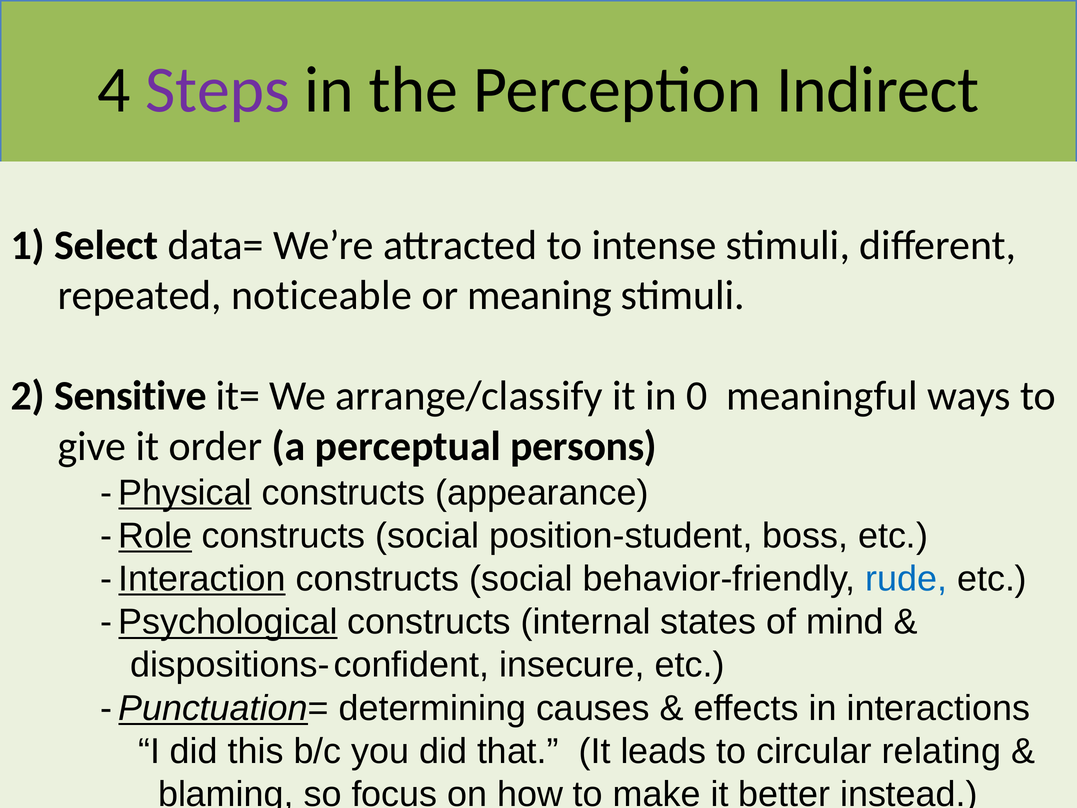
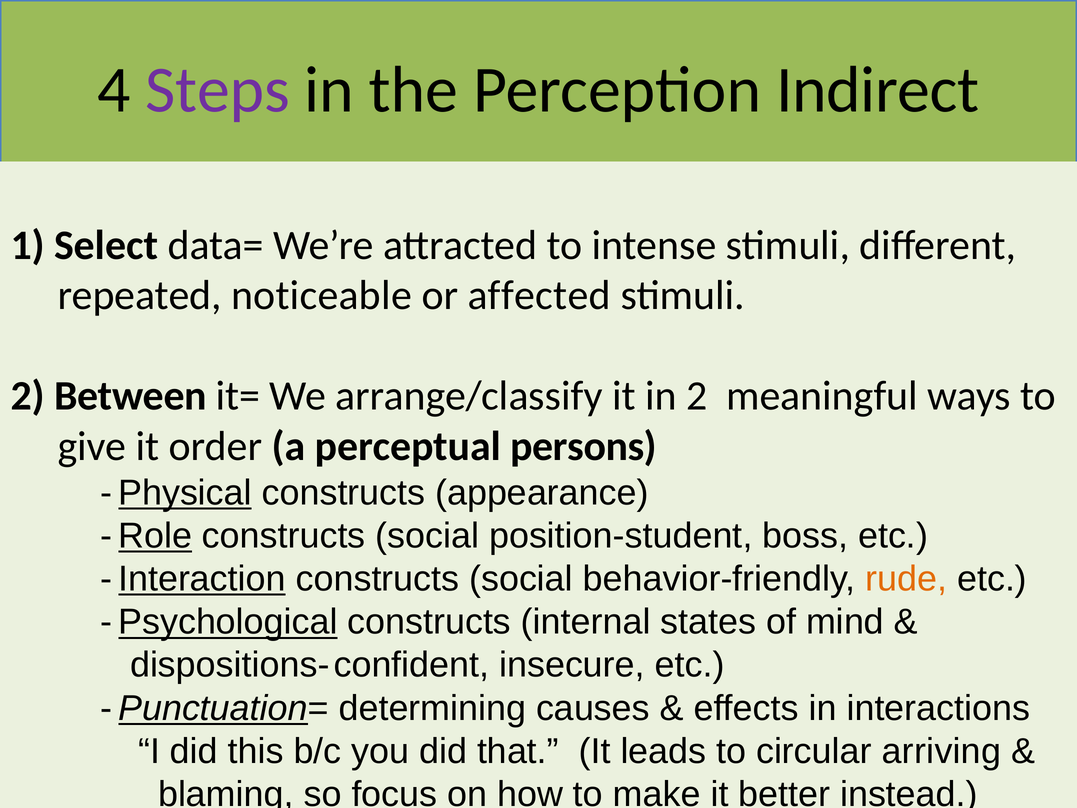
meaning: meaning -> affected (539, 295)
Sensitive: Sensitive -> Between (130, 396)
in 0: 0 -> 2 (697, 396)
rude colour: blue -> orange (906, 579)
relating: relating -> arriving (941, 751)
